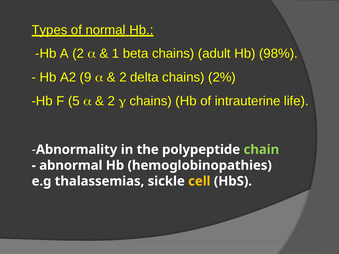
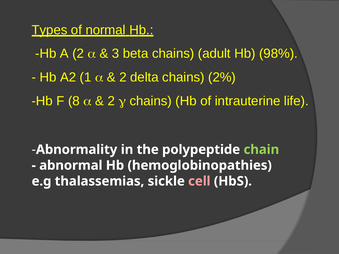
1: 1 -> 3 (116, 54)
9: 9 -> 1 (86, 77)
5: 5 -> 8 (74, 101)
cell colour: yellow -> pink (199, 181)
